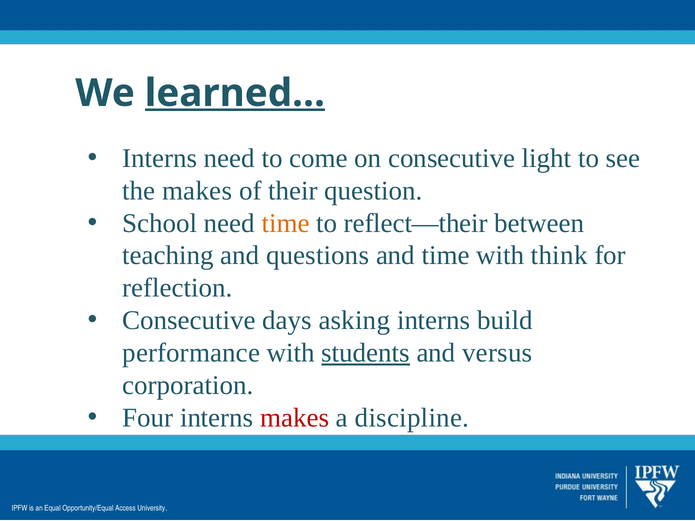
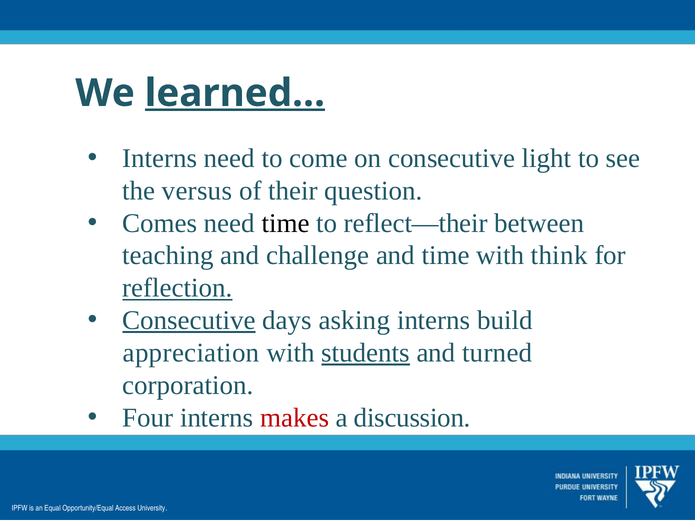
the makes: makes -> versus (197, 191)
School: School -> Comes (160, 223)
time colour: orange -> black (286, 223)
questions: questions -> challenge (318, 256)
reflection underline: none -> present (177, 288)
Consecutive underline: none -> present (189, 321)
performance: performance -> appreciation (191, 353)
versus: versus -> turned (497, 353)
discipline: discipline -> discussion (412, 418)
